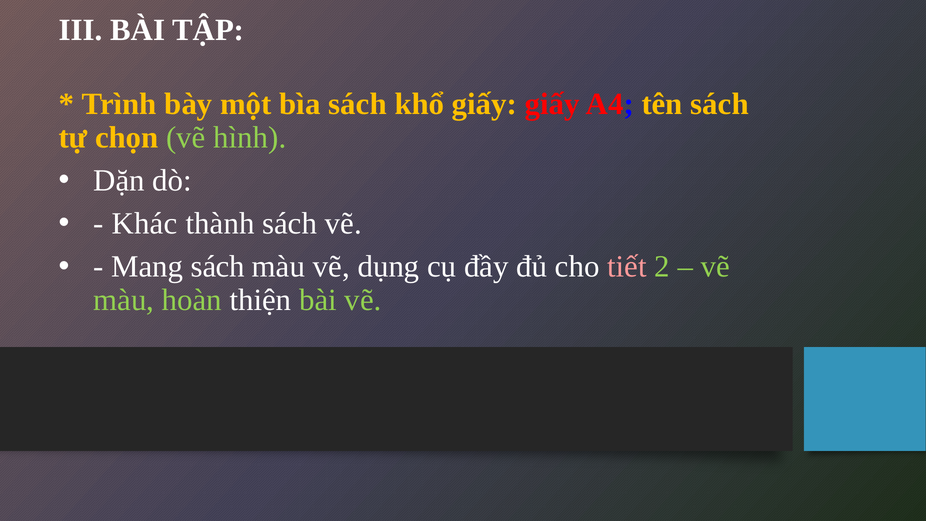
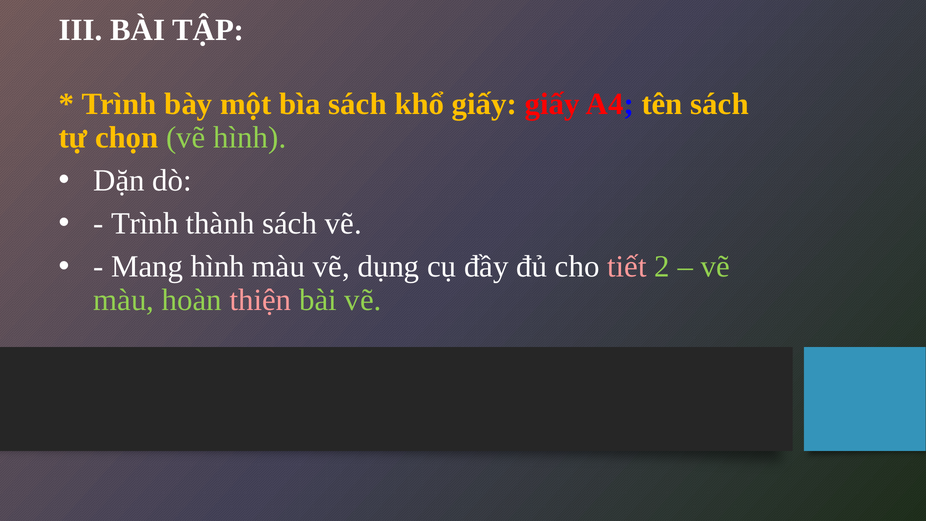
Khác: Khác -> Trình (145, 223)
Mang sách: sách -> hình (218, 266)
thiện colour: white -> pink (260, 300)
